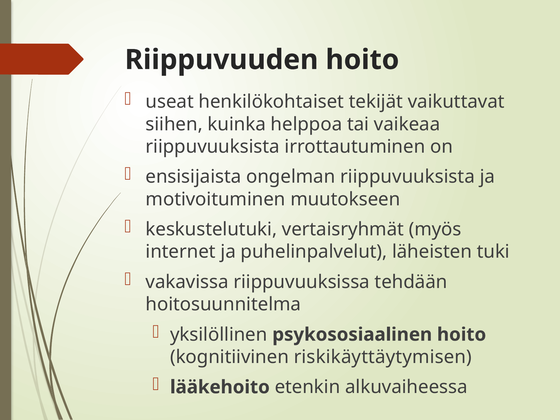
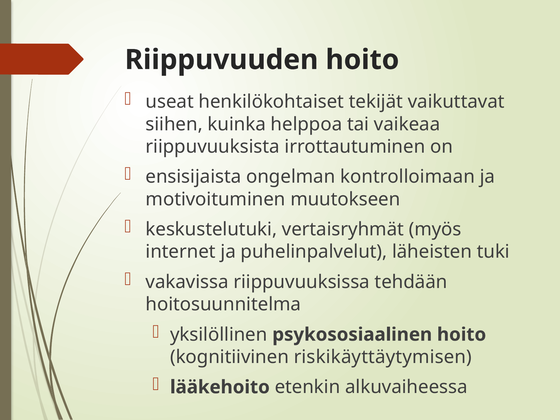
ongelman riippuvuuksista: riippuvuuksista -> kontrolloimaan (407, 177)
